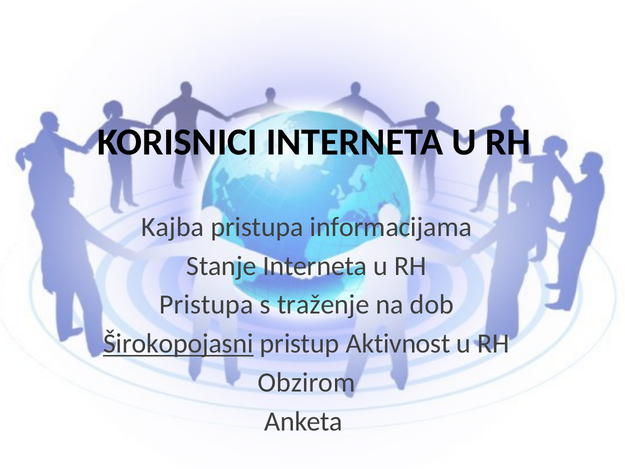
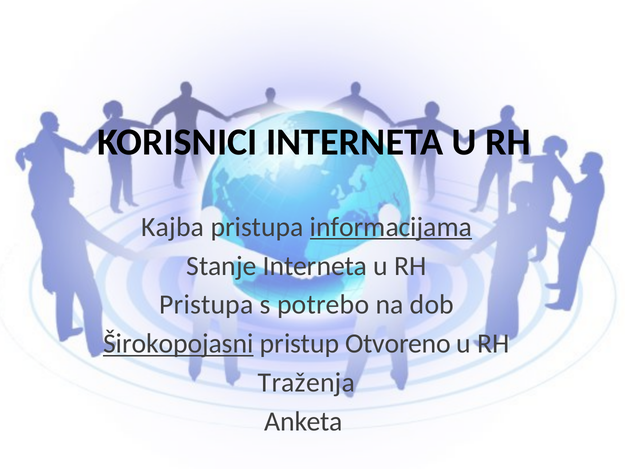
informacijama underline: none -> present (391, 227)
traženje: traženje -> potrebo (323, 305)
Aktivnost: Aktivnost -> Otvoreno (398, 344)
Obzirom: Obzirom -> Traženja (306, 382)
